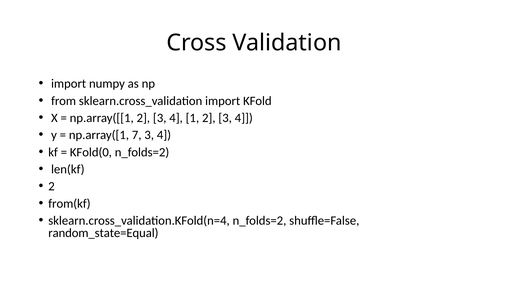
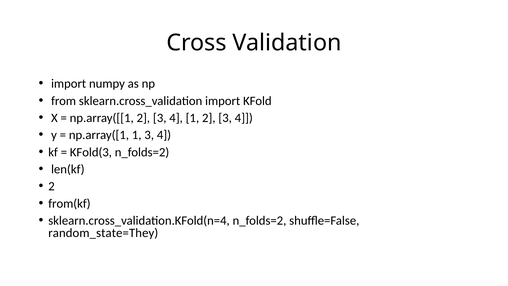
np.array([1 7: 7 -> 1 (137, 135)
KFold(0: KFold(0 -> KFold(3 (91, 152)
random_state=Equal: random_state=Equal -> random_state=They (103, 233)
